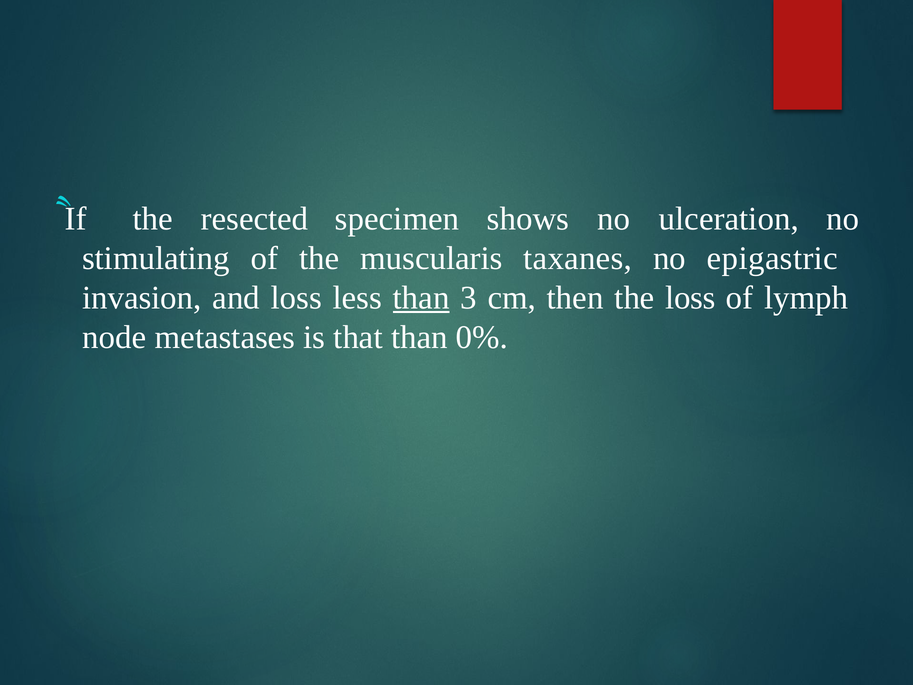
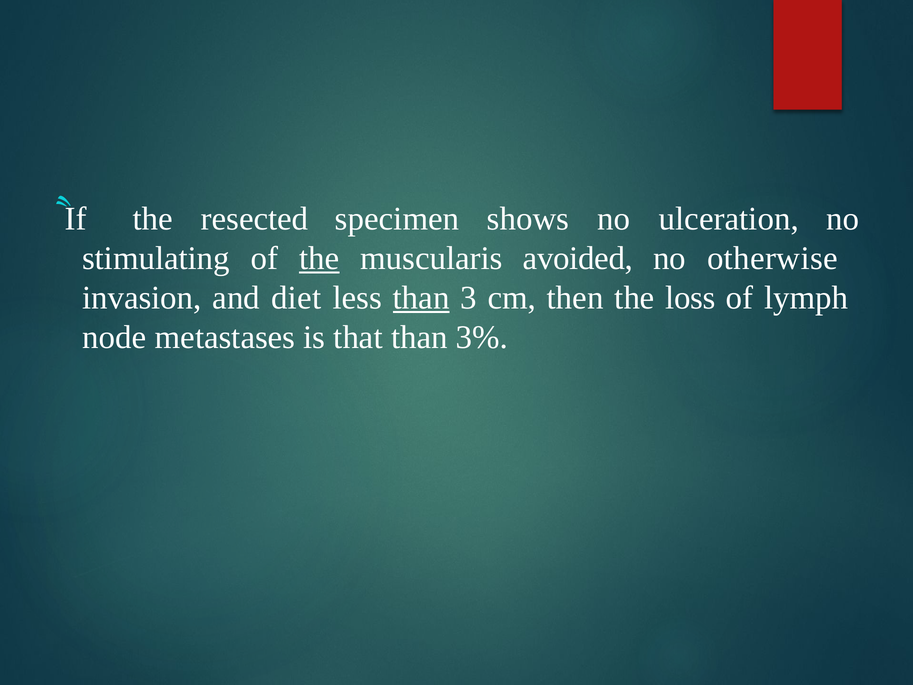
the underline: none -> present (319, 258)
taxanes: taxanes -> avoided (578, 258)
epigastric: epigastric -> otherwise (772, 258)
and loss: loss -> diet (296, 298)
0%: 0% -> 3% (482, 337)
